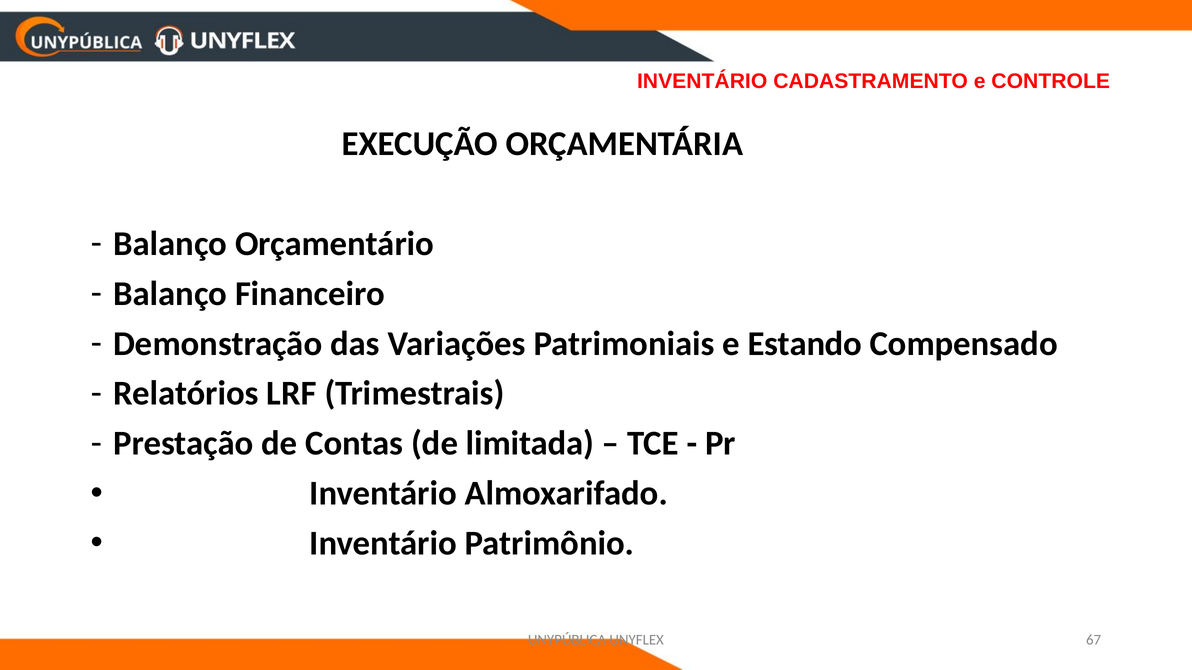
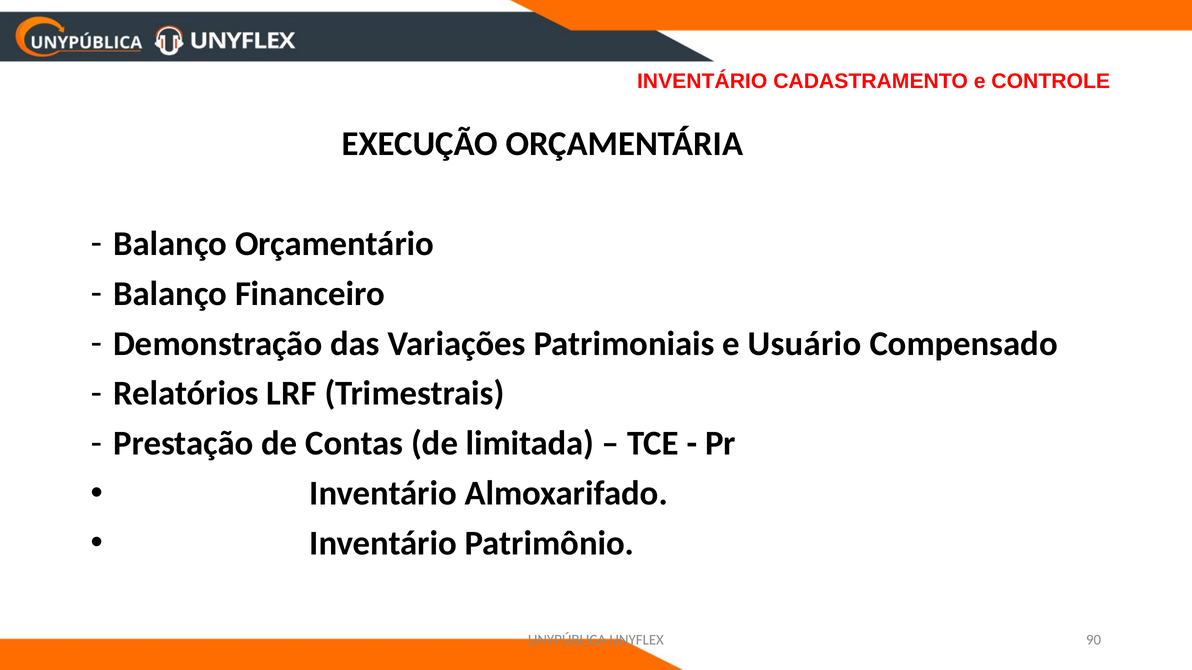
Estando: Estando -> Usuário (805, 344)
67: 67 -> 90 (1094, 640)
